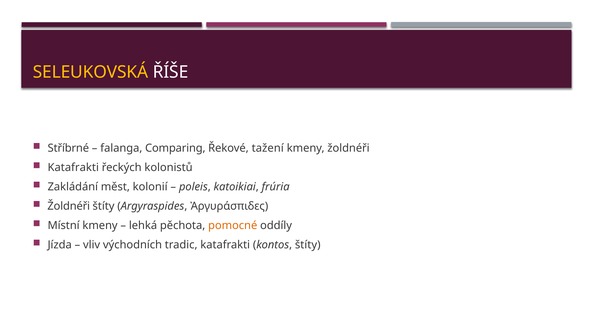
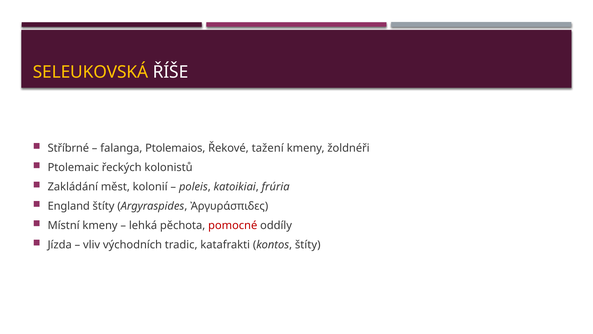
Comparing: Comparing -> Ptolemaios (175, 148)
Katafrakti: Katafrakti -> Ptolemaic (73, 167)
Žoldnéři: Žoldnéři -> England (69, 206)
pomocné colour: orange -> red (233, 225)
